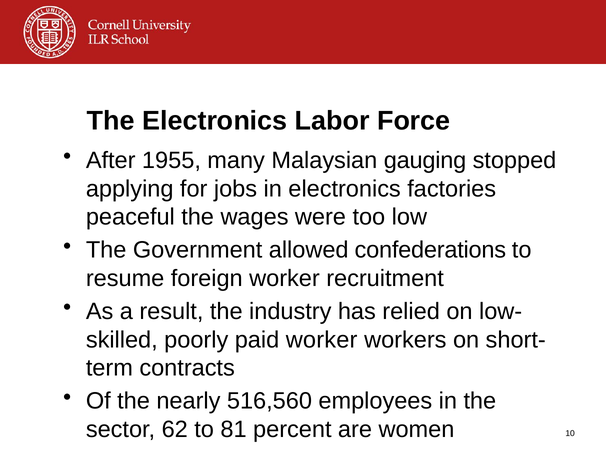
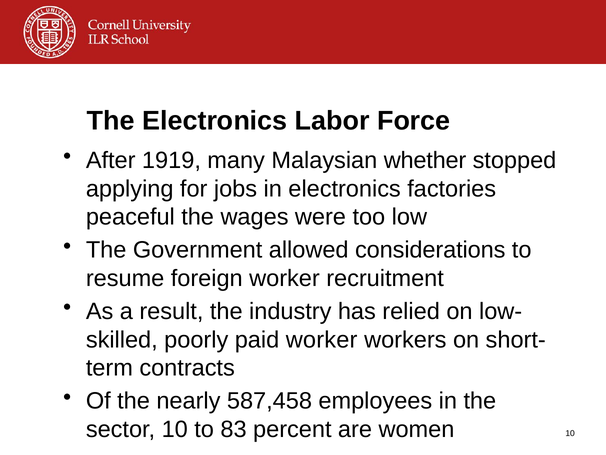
1955: 1955 -> 1919 (171, 160)
gauging: gauging -> whether (425, 160)
confederations: confederations -> considerations (430, 250)
516,560: 516,560 -> 587,458 (269, 401)
sector 62: 62 -> 10 (175, 429)
81: 81 -> 83 (234, 429)
